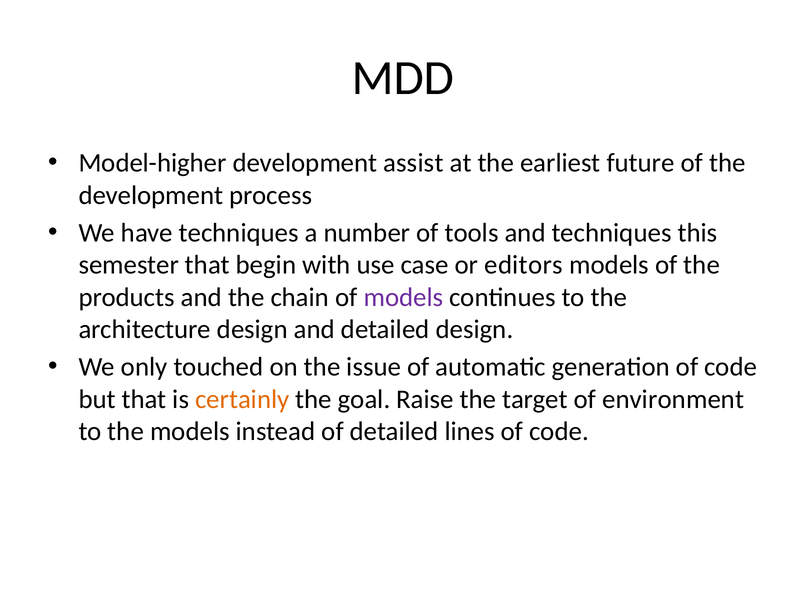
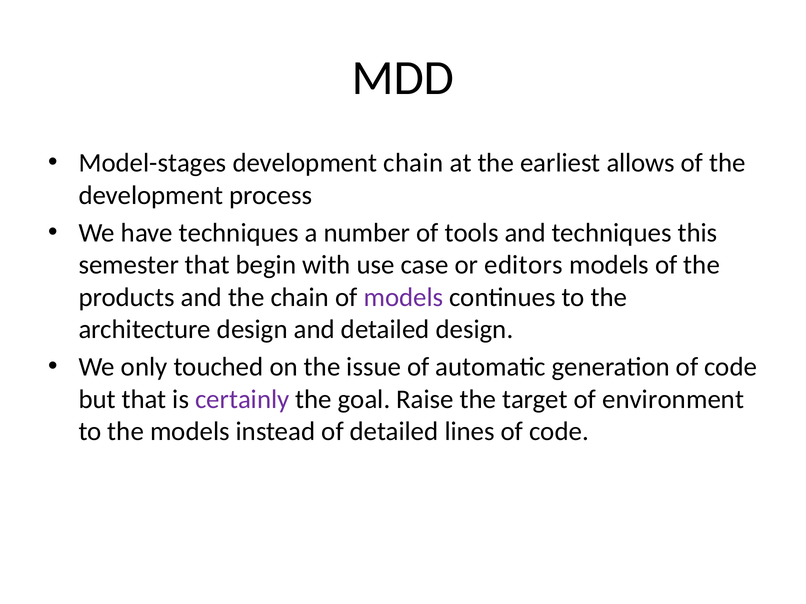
Model-higher: Model-higher -> Model-stages (152, 163)
development assist: assist -> chain (413, 163)
future: future -> allows (641, 163)
certainly colour: orange -> purple (242, 399)
